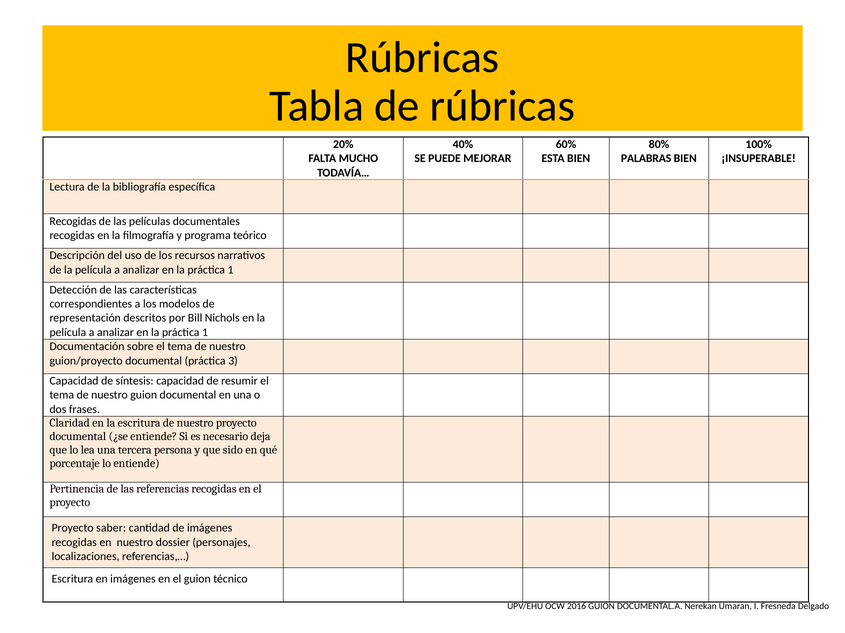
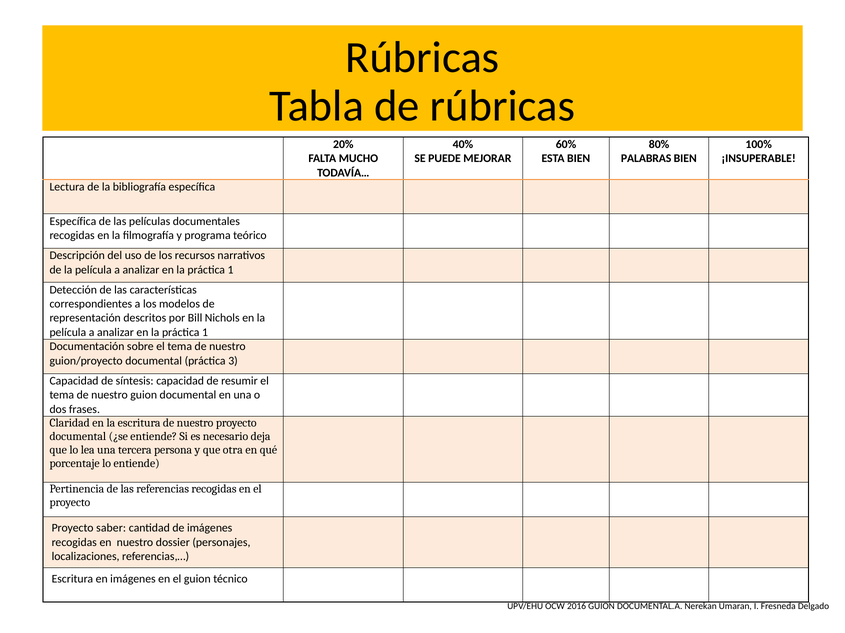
Recogidas: Recogidas -> Específica (73, 221)
sido: sido -> otra (233, 451)
